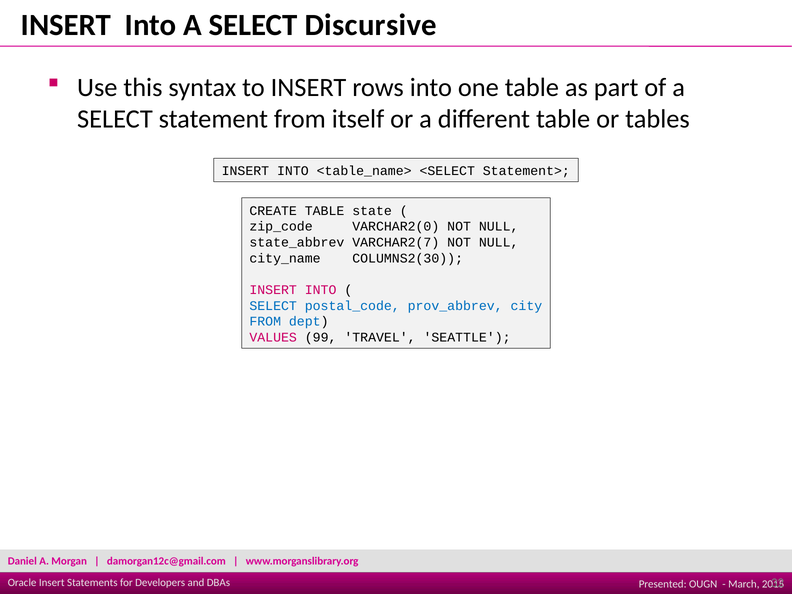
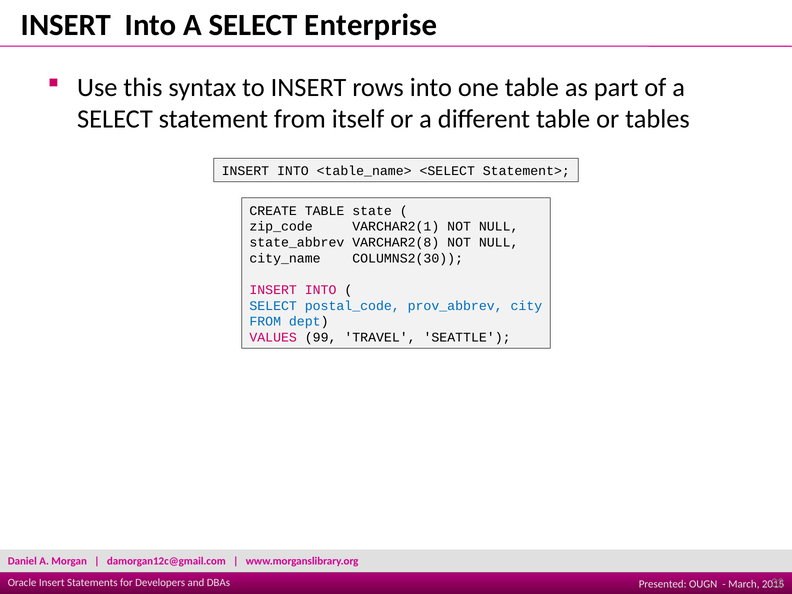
Discursive: Discursive -> Enterprise (371, 25)
VARCHAR2(0: VARCHAR2(0 -> VARCHAR2(1 (396, 227)
VARCHAR2(7: VARCHAR2(7 -> VARCHAR2(8 (396, 242)
